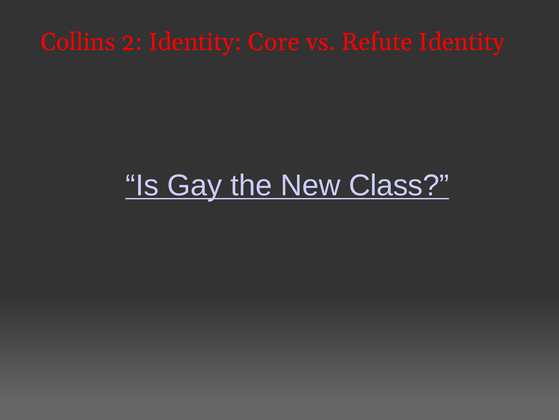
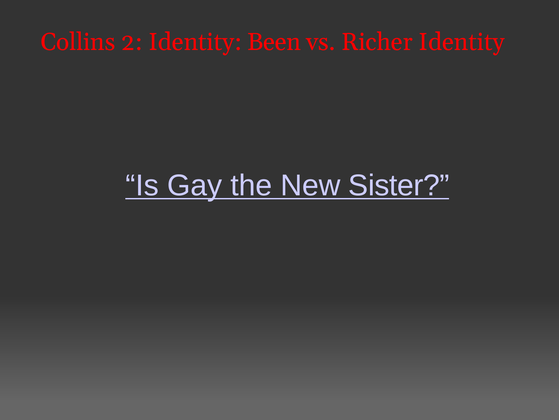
Core: Core -> Been (274, 42)
Refute: Refute -> Richer (377, 42)
Class: Class -> Sister (399, 185)
